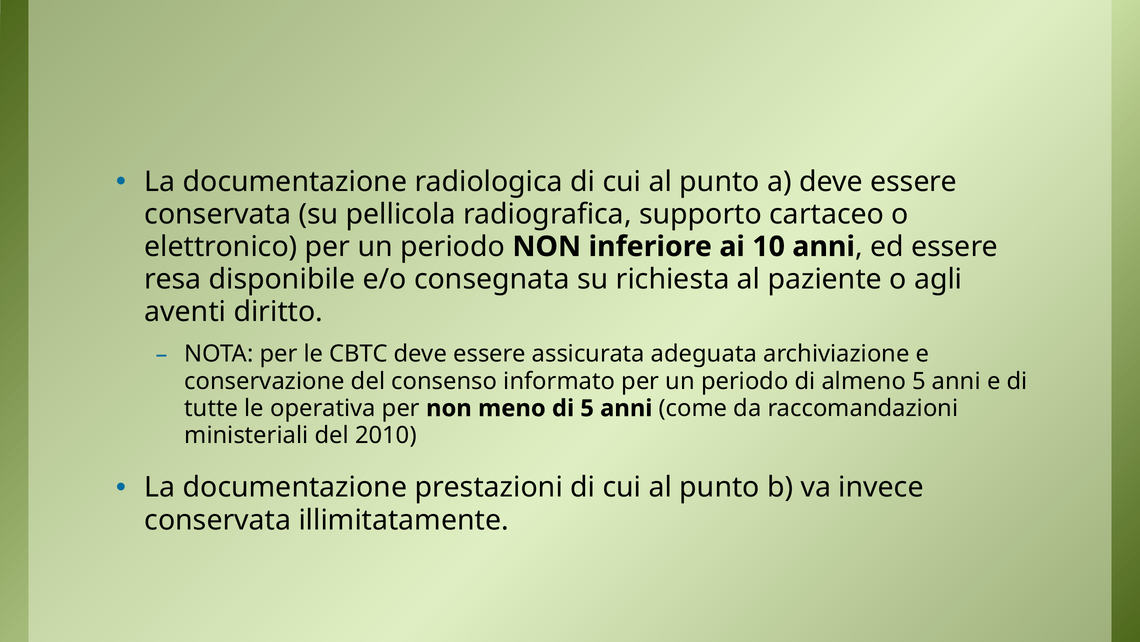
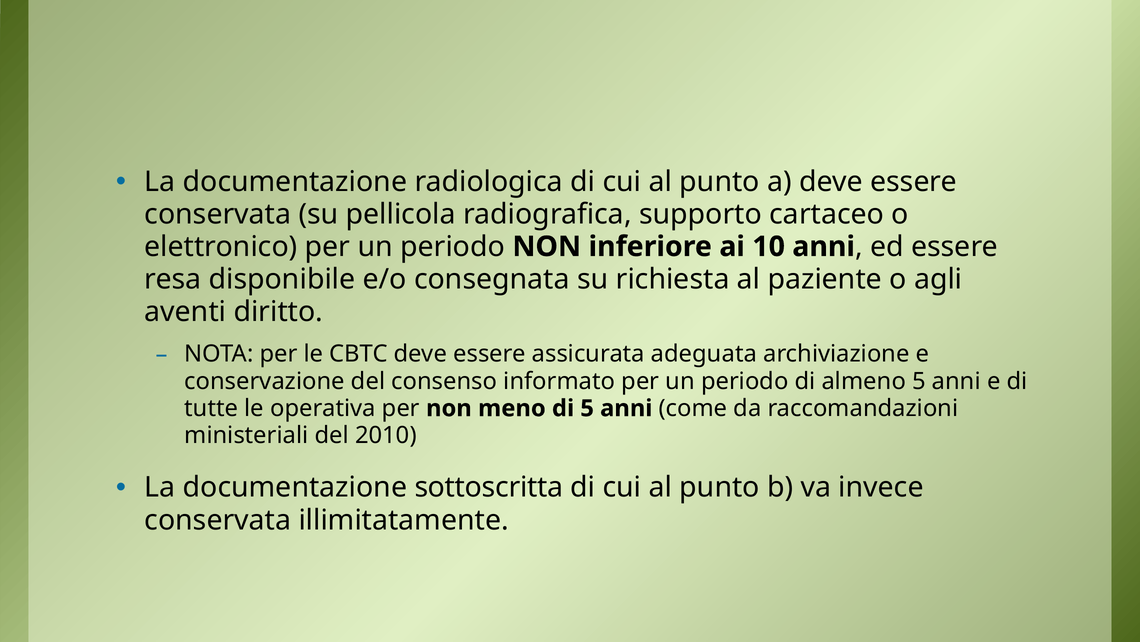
prestazioni: prestazioni -> sottoscritta (489, 487)
